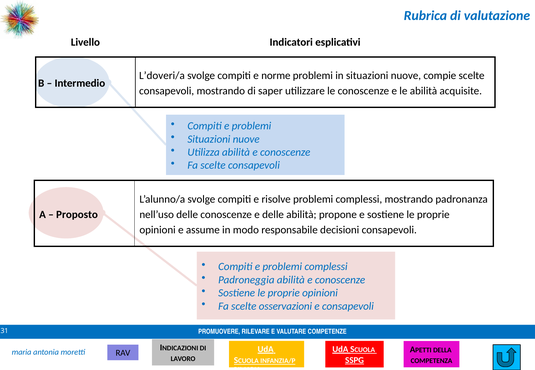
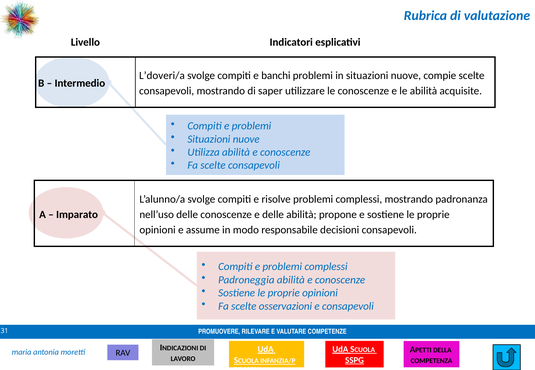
norme: norme -> banchi (276, 76)
Proposto: Proposto -> Imparato (77, 215)
